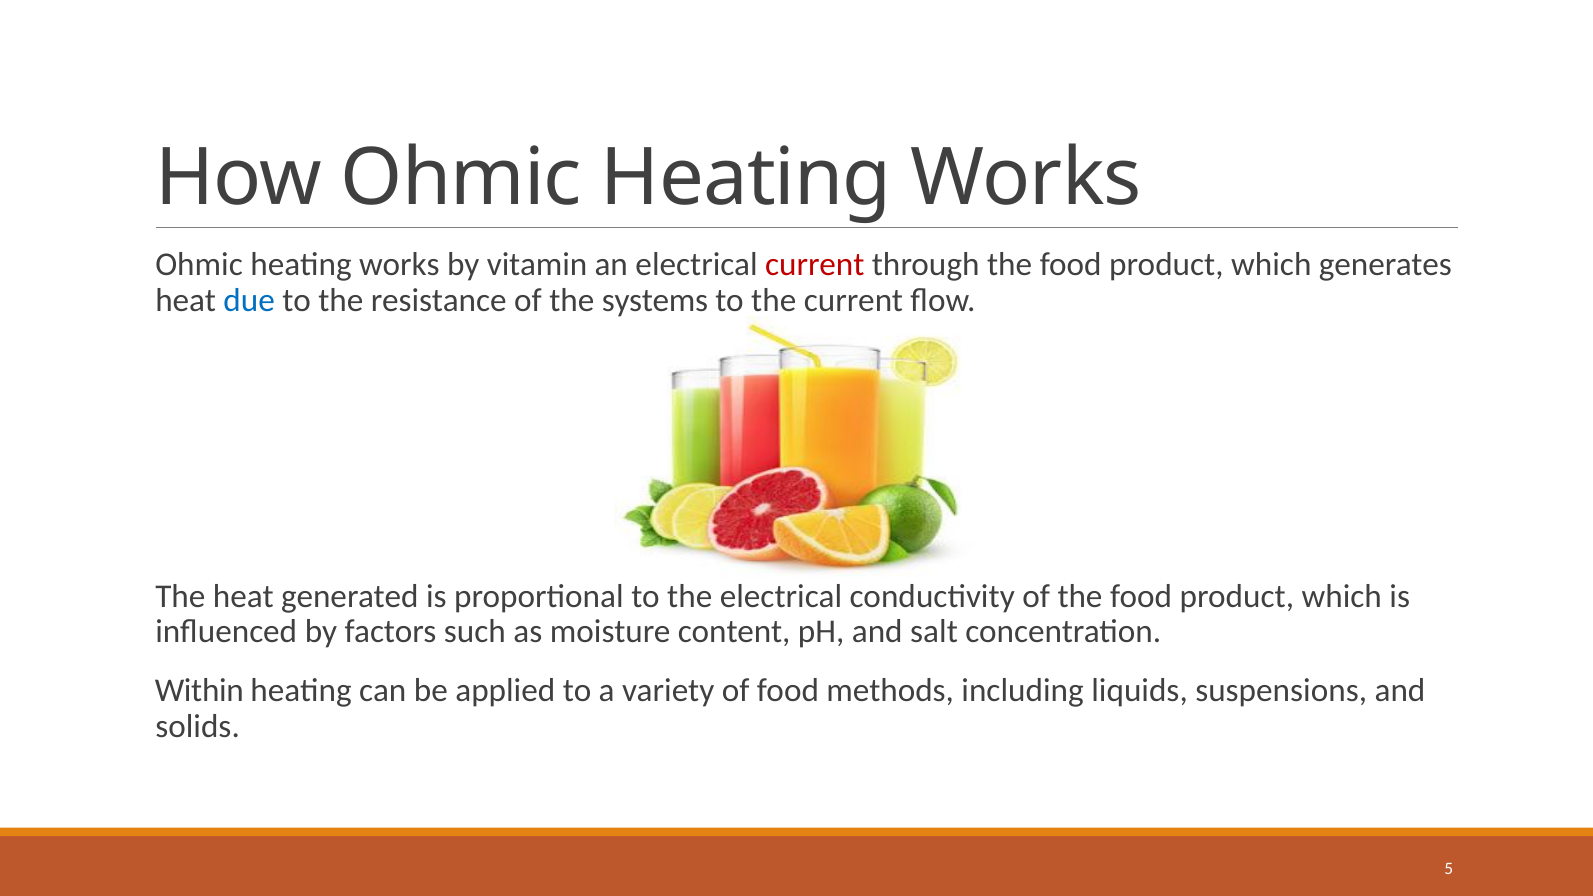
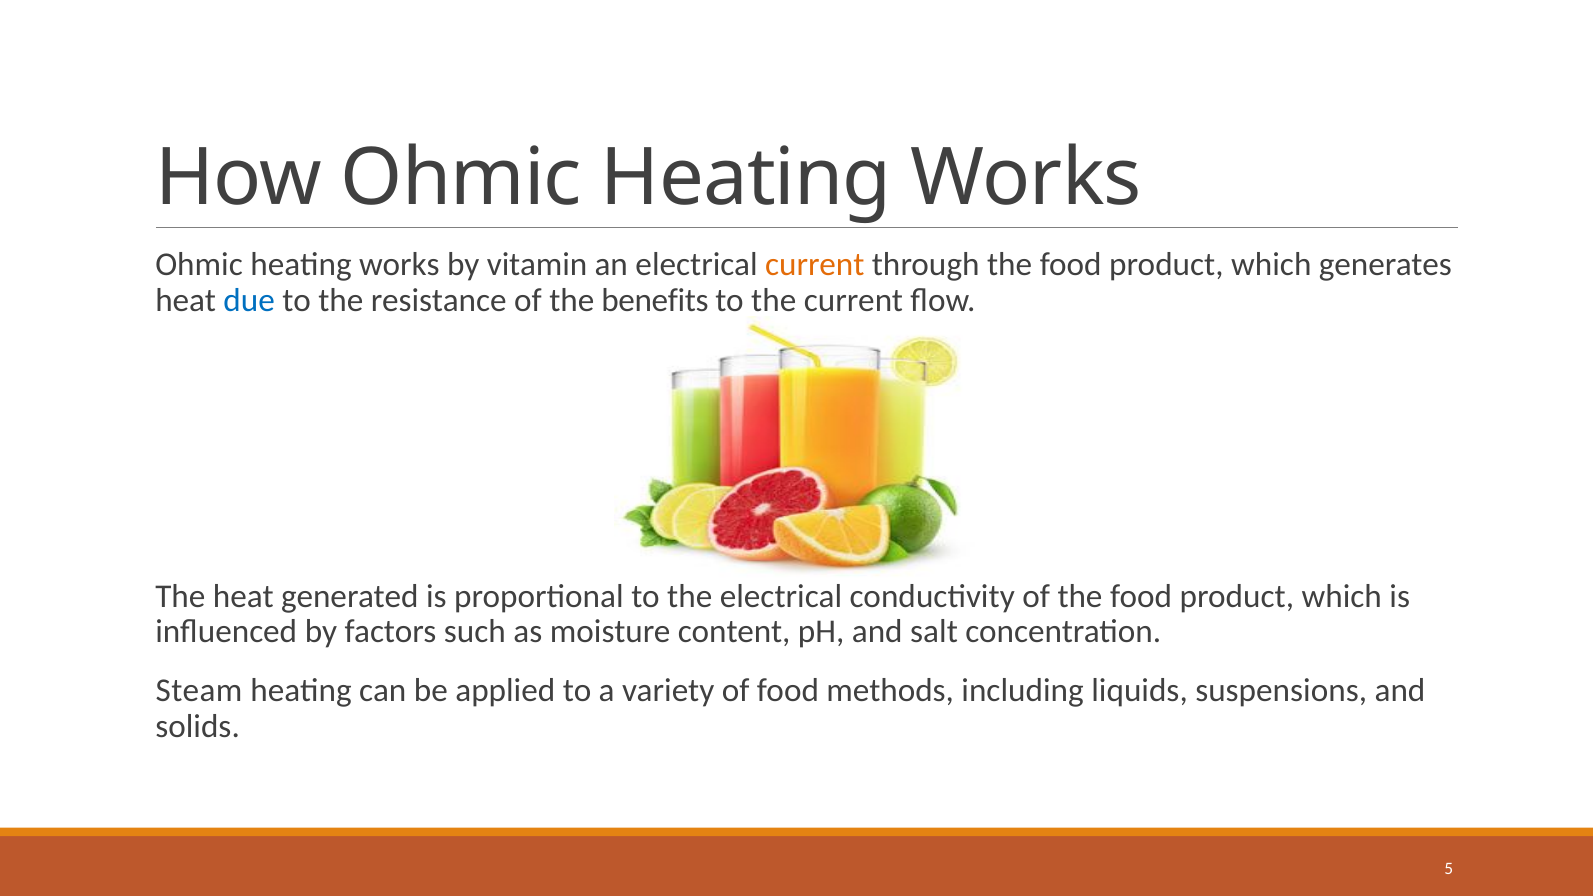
current colour: red -> orange (815, 265)
systems: systems -> benefits (655, 301)
Within: Within -> Steam (199, 691)
